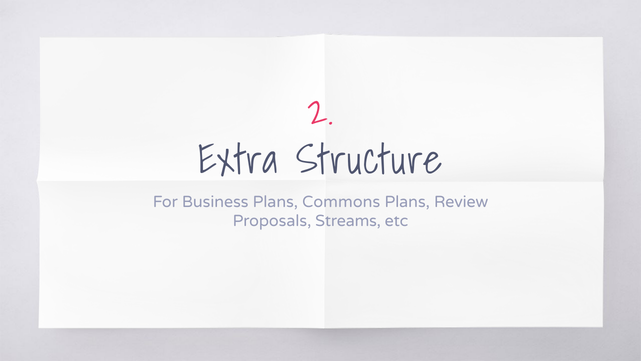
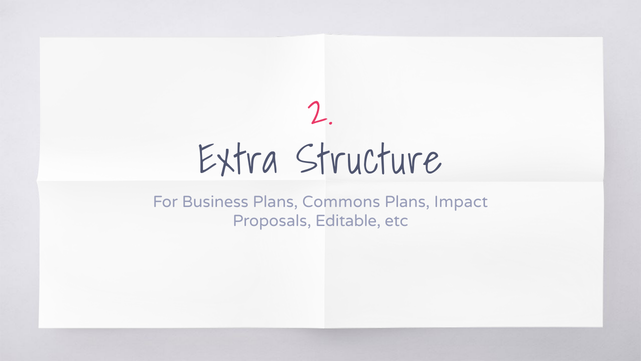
Review: Review -> Impact (461, 201)
Streams: Streams -> Editable (348, 221)
